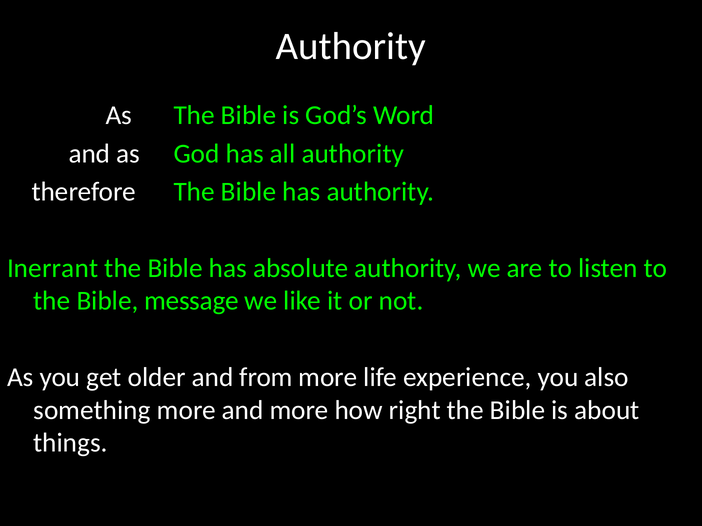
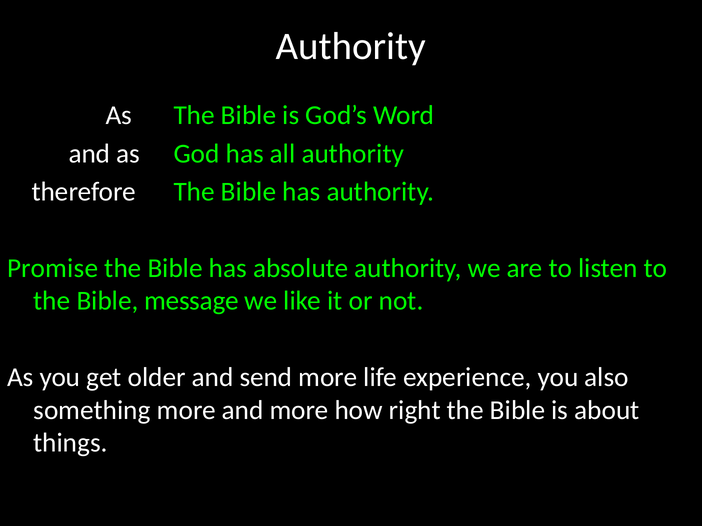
Inerrant: Inerrant -> Promise (53, 268)
from: from -> send (266, 378)
